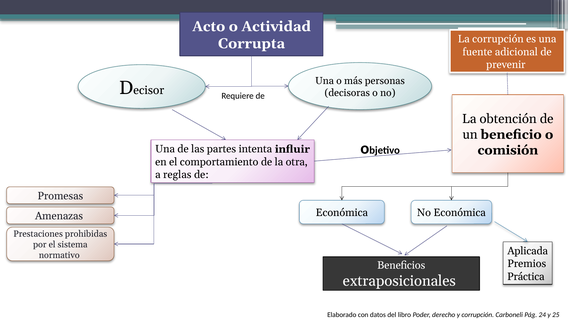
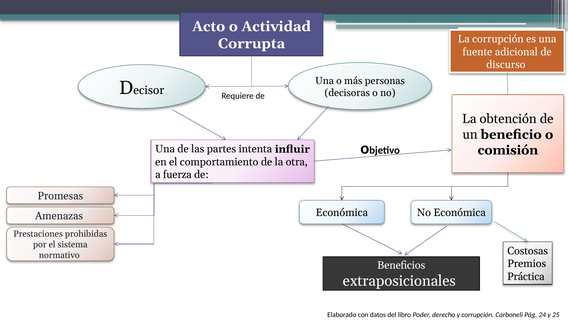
prevenir: prevenir -> discurso (506, 65)
reglas: reglas -> fuerza (177, 174)
Aplicada: Aplicada -> Costosas (528, 251)
